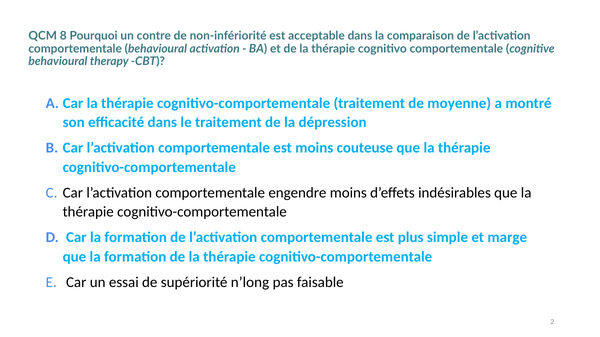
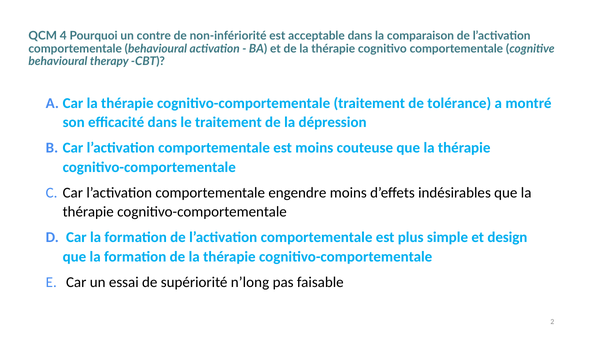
8: 8 -> 4 (63, 36)
moyenne: moyenne -> tolérance (459, 103)
marge: marge -> design (507, 238)
